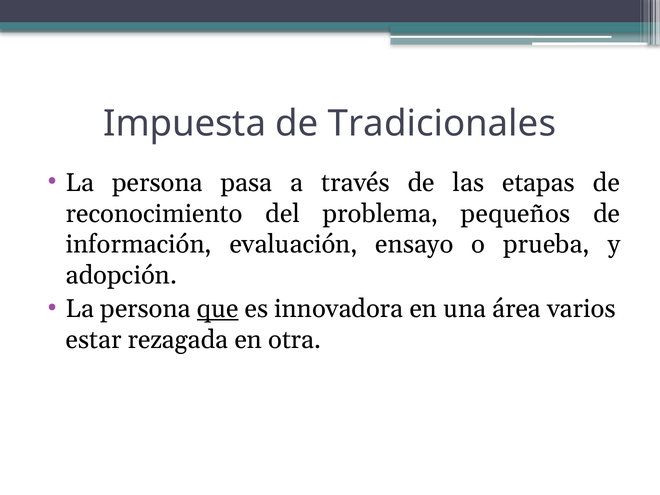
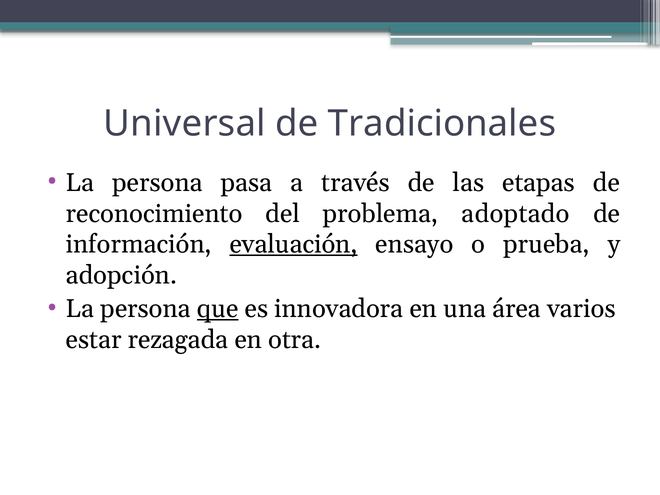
Impuesta: Impuesta -> Universal (185, 124)
pequeños: pequeños -> adoptado (515, 214)
evaluación underline: none -> present (294, 244)
